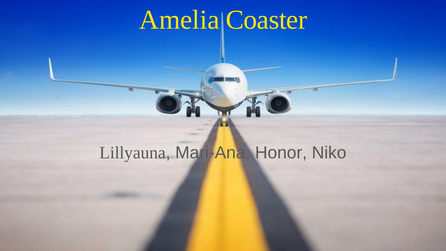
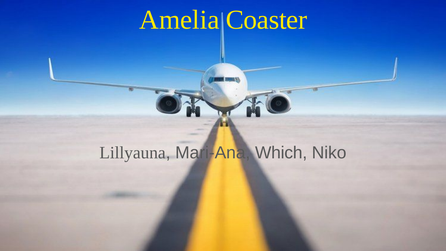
Honor: Honor -> Which (281, 153)
